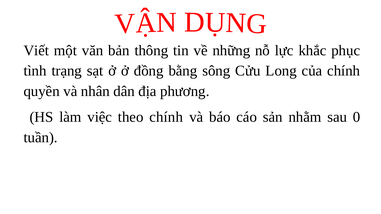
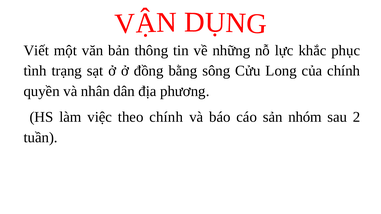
nhằm: nhằm -> nhóm (305, 117)
0: 0 -> 2 (357, 117)
